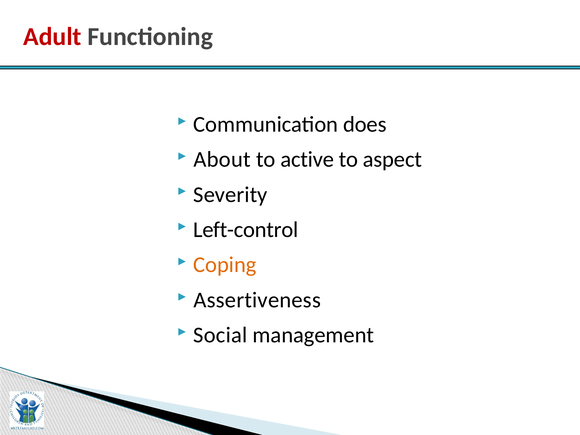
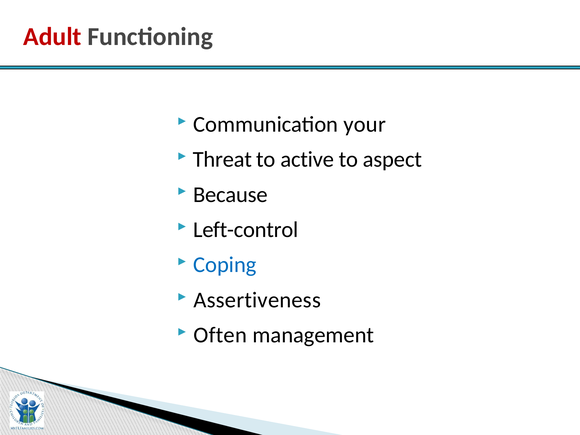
does: does -> your (365, 124)
About: About -> Threat (222, 159)
Severity: Severity -> Because (231, 195)
Coping colour: orange -> blue (225, 265)
Social: Social -> Often (220, 335)
